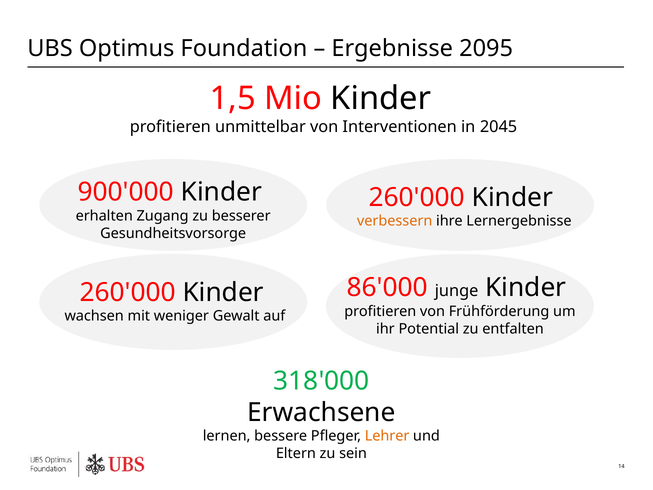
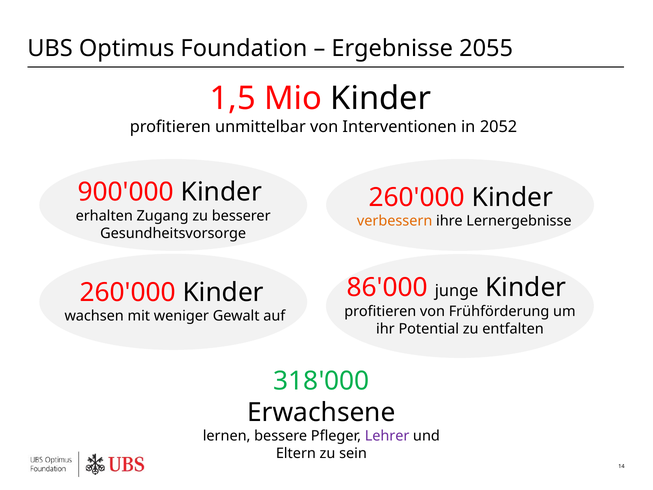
2095: 2095 -> 2055 (486, 49)
2045: 2045 -> 2052 (499, 127)
Lehrer colour: orange -> purple (387, 436)
